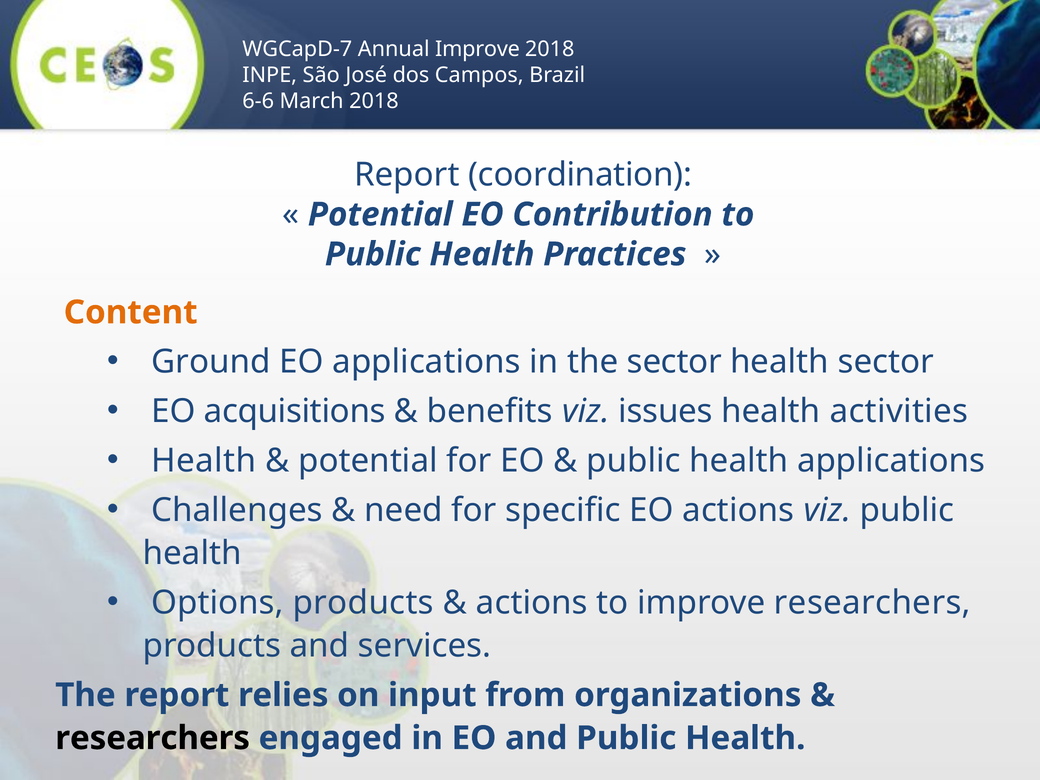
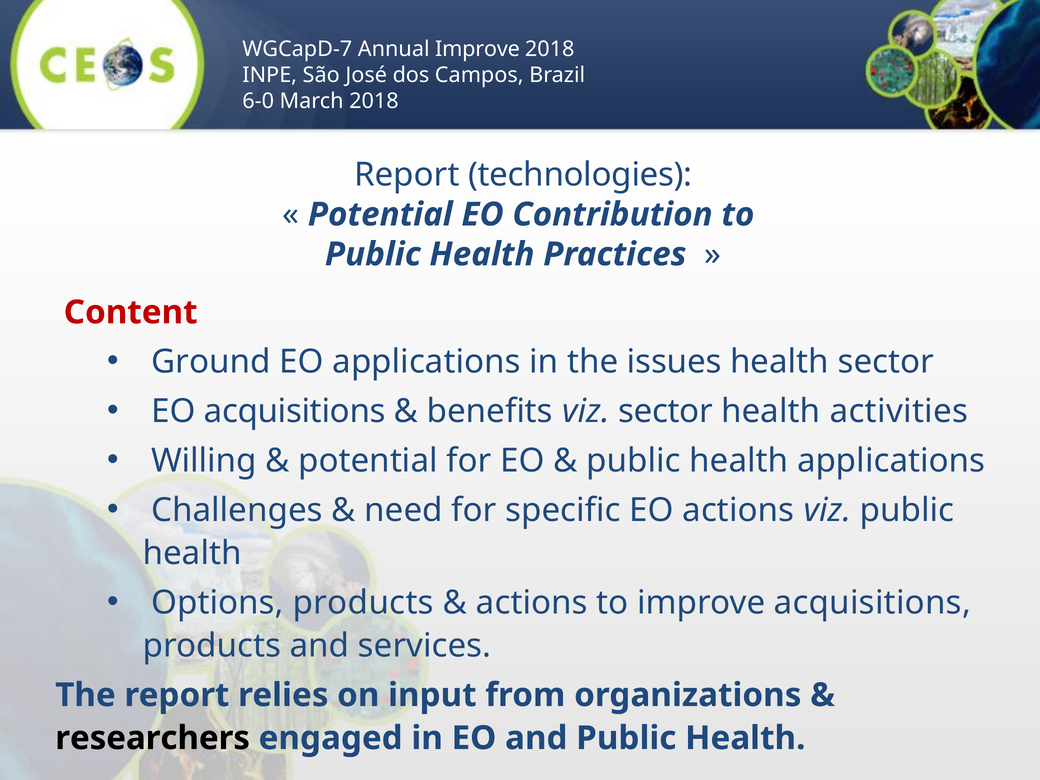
6-6: 6-6 -> 6-0 (258, 101)
coordination: coordination -> technologies (580, 175)
Content colour: orange -> red (131, 312)
the sector: sector -> issues (674, 362)
viz issues: issues -> sector (666, 411)
Health: Health -> Willing (204, 461)
improve researchers: researchers -> acquisitions (872, 603)
